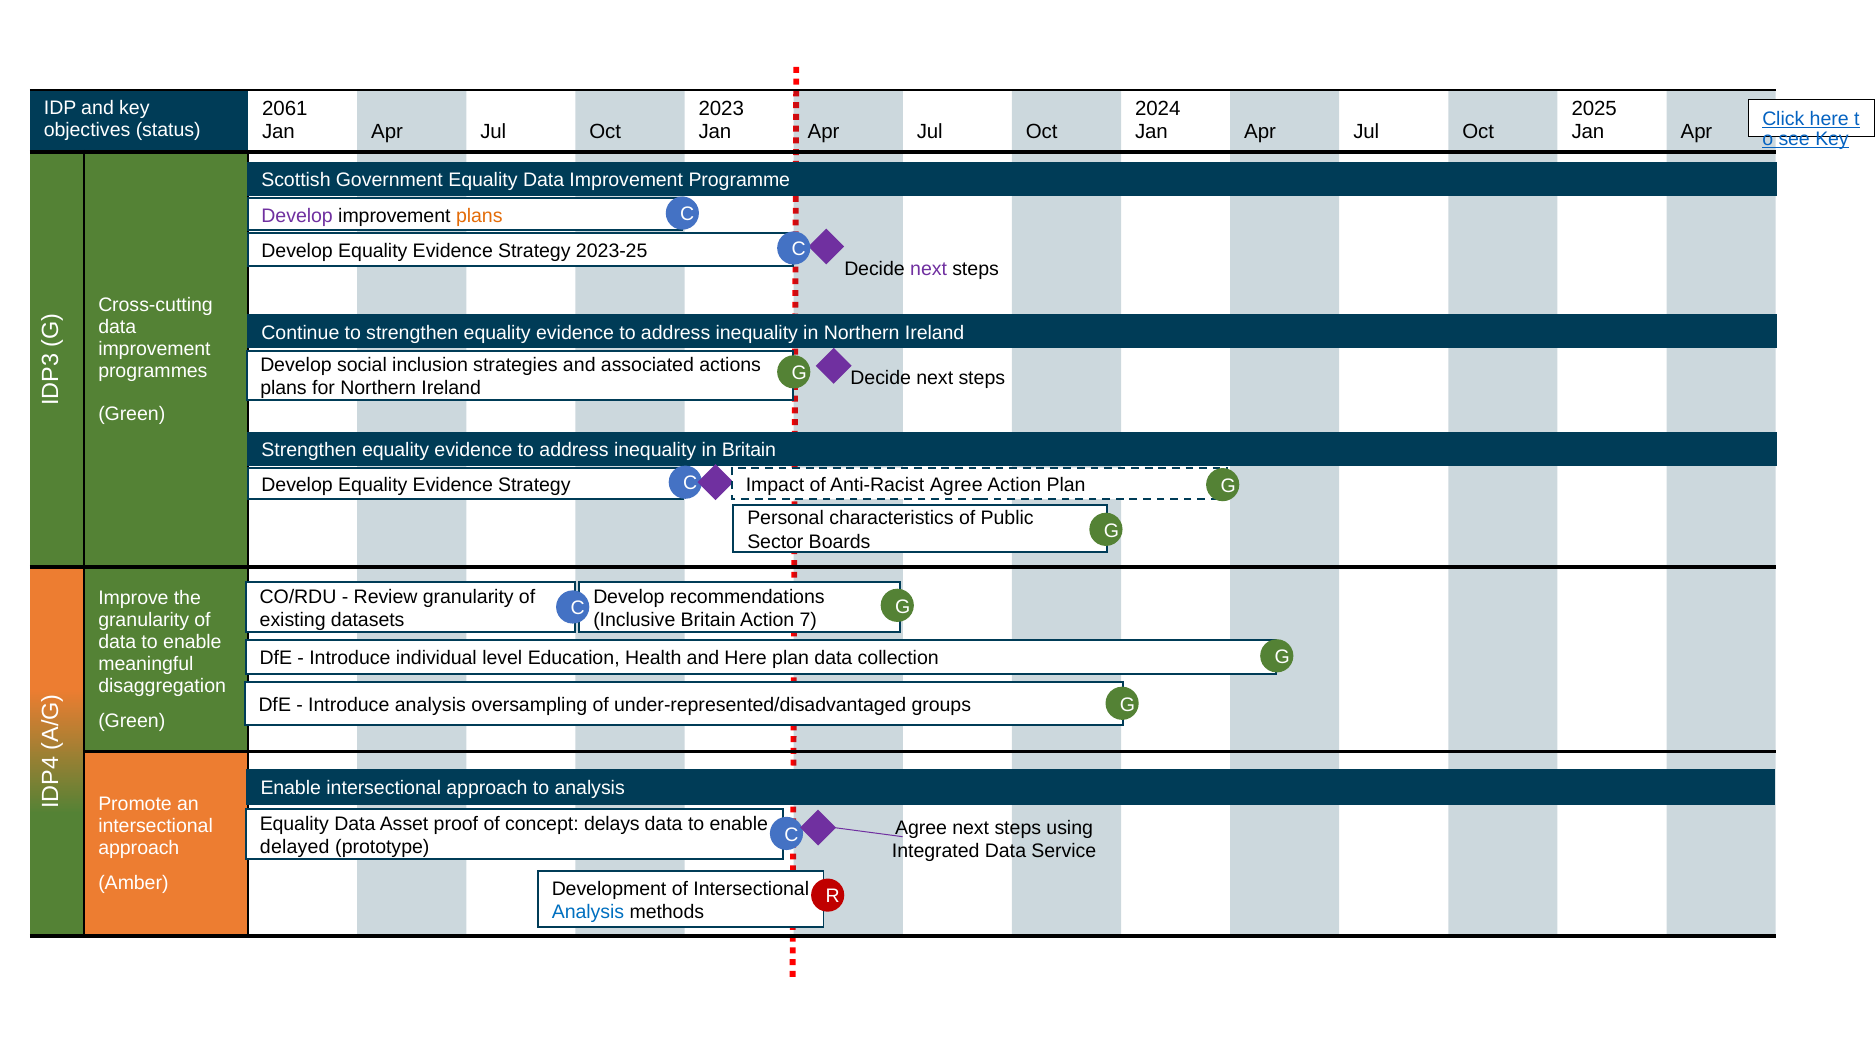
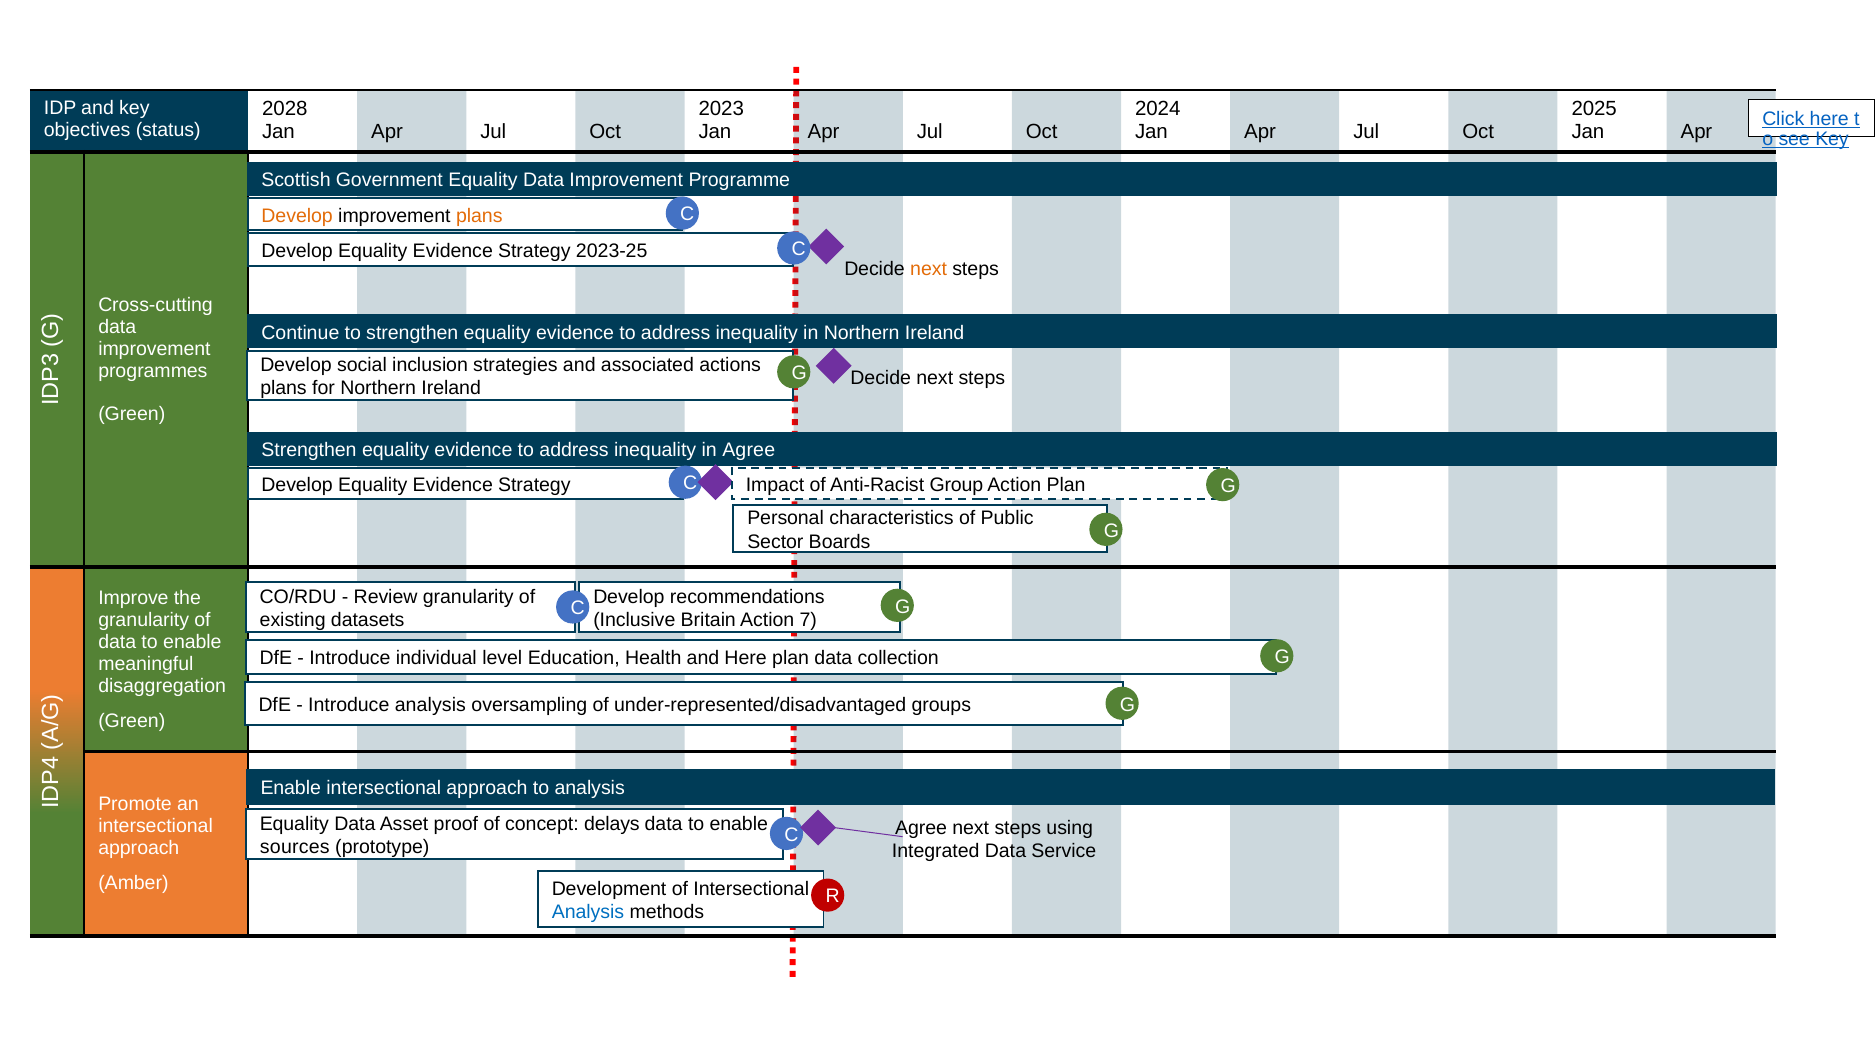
2061: 2061 -> 2028 (285, 109)
Develop colour: purple -> orange (297, 216)
next colour: purple -> orange (929, 269)
in Britain: Britain -> Agree (749, 450)
Anti-Racist Agree: Agree -> Group (956, 485)
delayed: delayed -> sources (295, 847)
